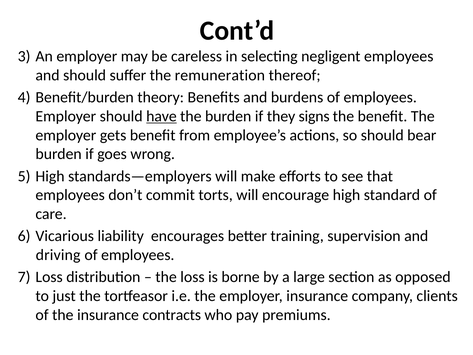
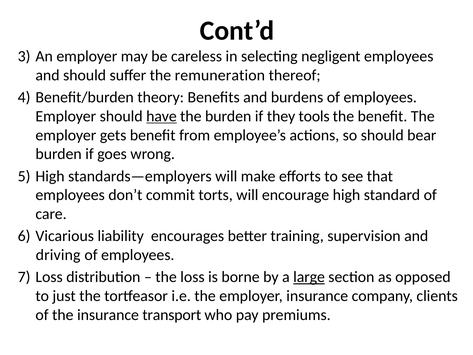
signs: signs -> tools (314, 116)
large underline: none -> present (309, 277)
contracts: contracts -> transport (172, 315)
